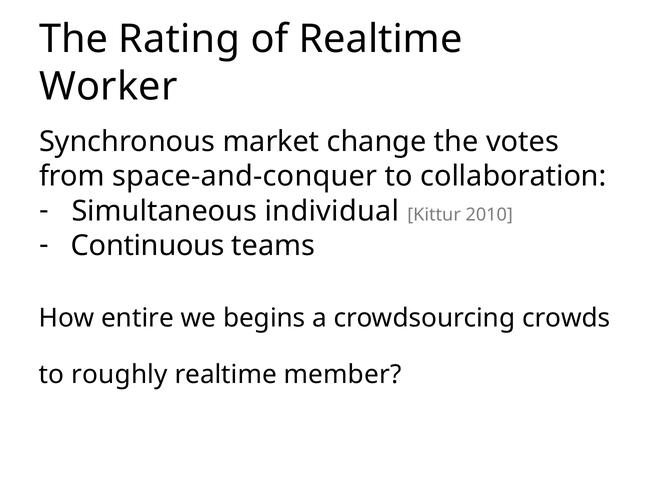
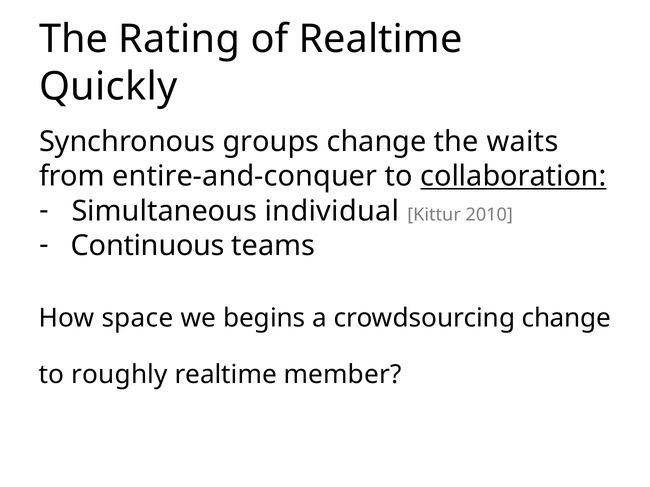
Worker: Worker -> Quickly (108, 87)
market: market -> groups (271, 142)
votes: votes -> waits (522, 142)
space-and-conquer: space-and-conquer -> entire-and-conquer (245, 177)
collaboration underline: none -> present (513, 177)
entire: entire -> space (137, 319)
crowdsourcing crowds: crowds -> change (566, 319)
